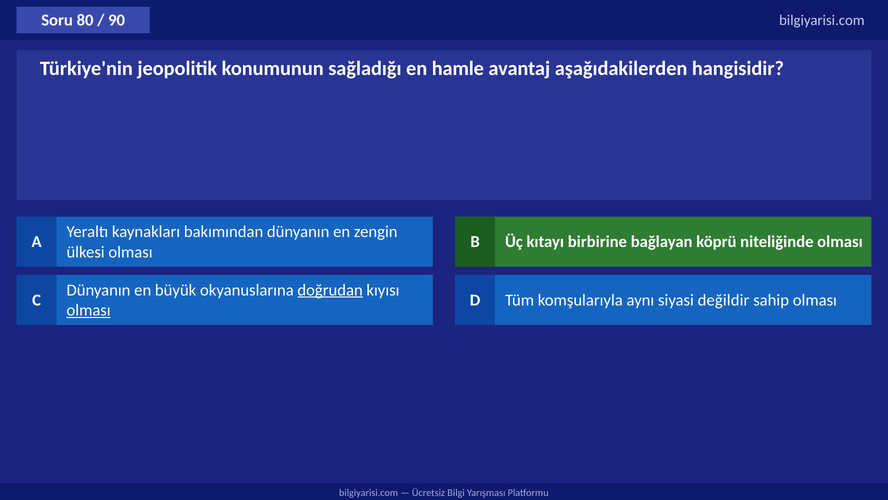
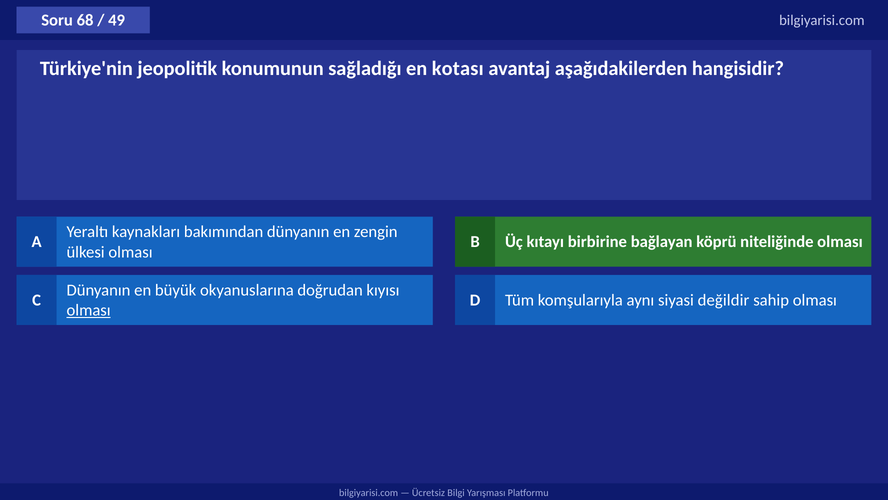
80: 80 -> 68 (85, 20)
90: 90 -> 49 (117, 20)
hamle: hamle -> kotası (458, 68)
doğrudan underline: present -> none (330, 290)
